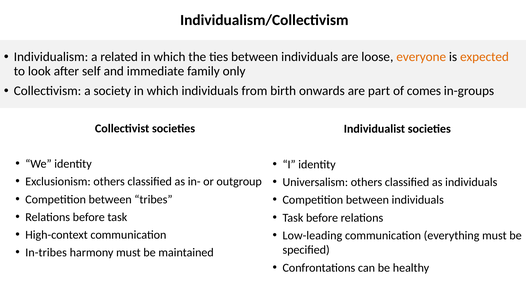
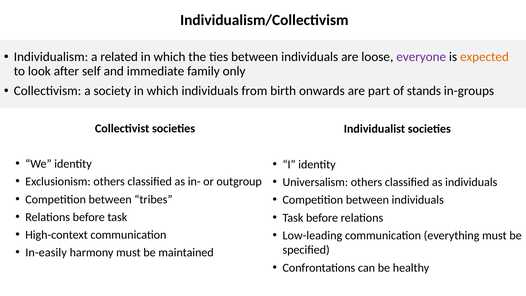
everyone colour: orange -> purple (421, 57)
comes: comes -> stands (424, 91)
In-tribes: In-tribes -> In-easily (46, 253)
